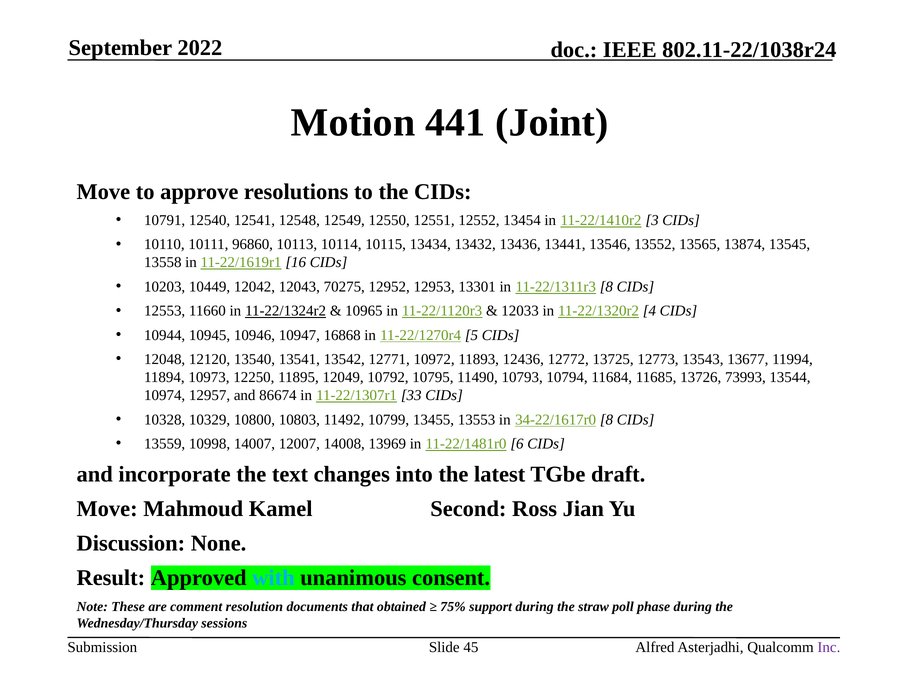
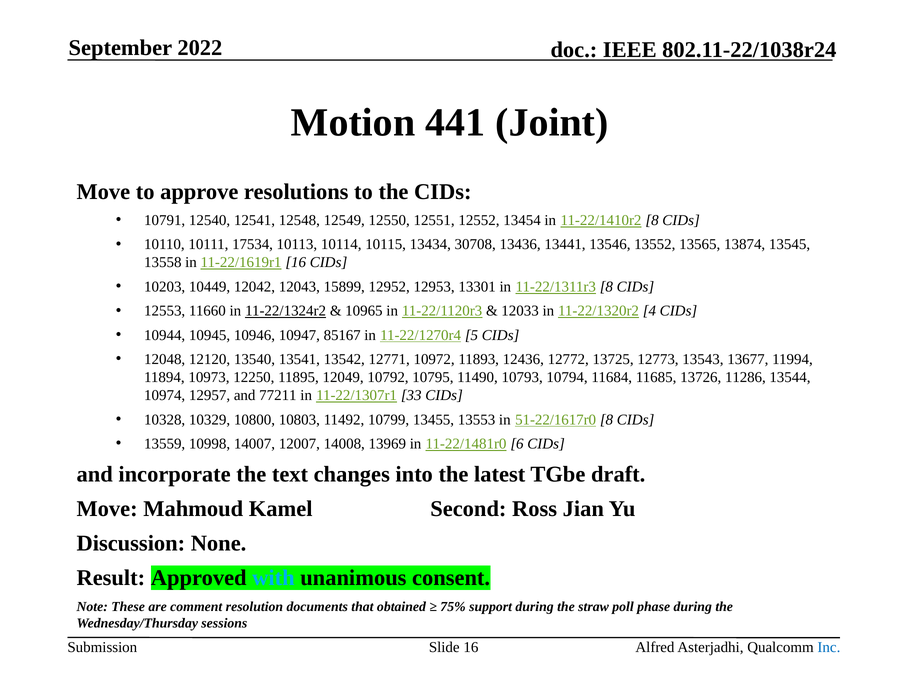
11-22/1410r2 3: 3 -> 8 (652, 220)
96860: 96860 -> 17534 (253, 244)
13432: 13432 -> 30708 (475, 244)
70275: 70275 -> 15899 (344, 287)
16868: 16868 -> 85167 (342, 335)
73993: 73993 -> 11286 (745, 377)
86674: 86674 -> 77211 (278, 395)
34-22/1617r0: 34-22/1617r0 -> 51-22/1617r0 (556, 420)
Slide 45: 45 -> 16 (471, 647)
Inc colour: purple -> blue (829, 647)
